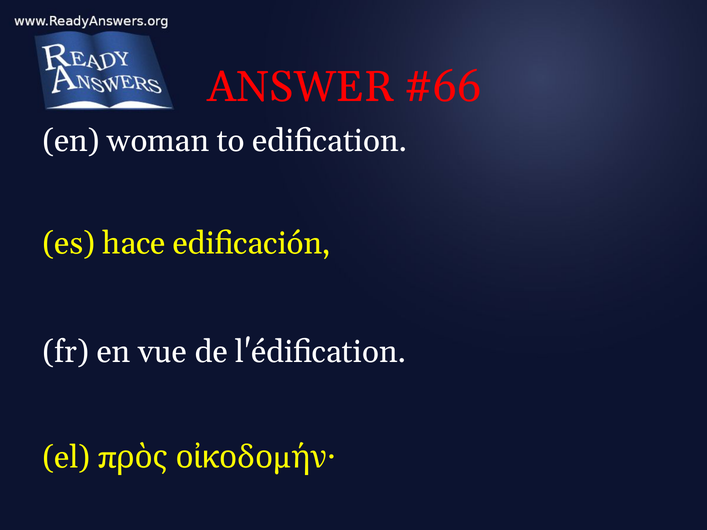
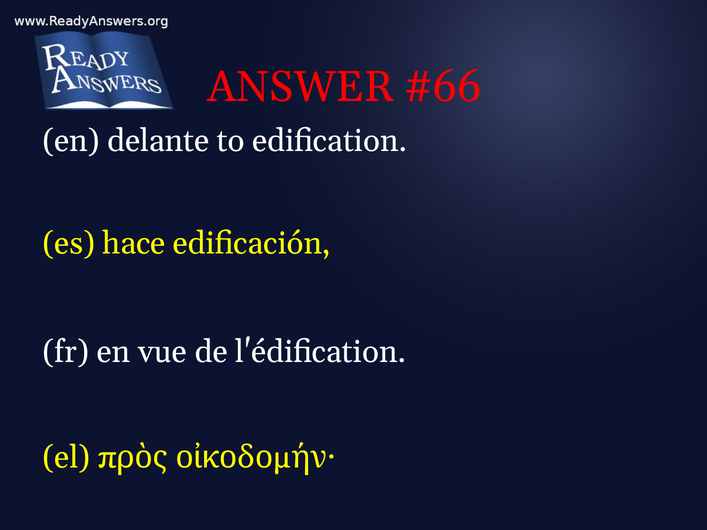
woman: woman -> delante (158, 141)
